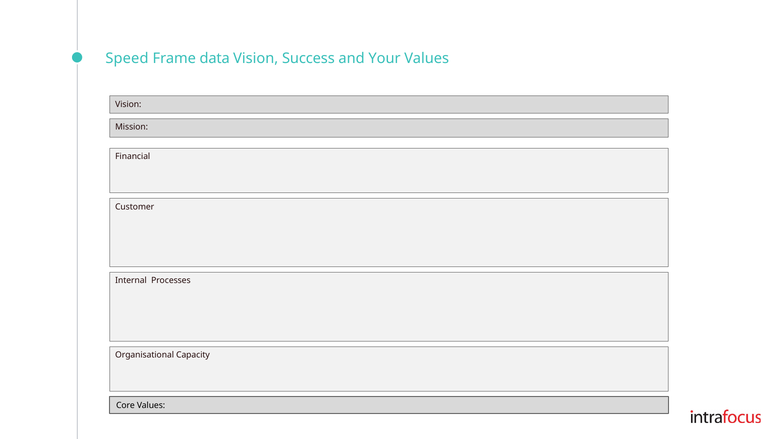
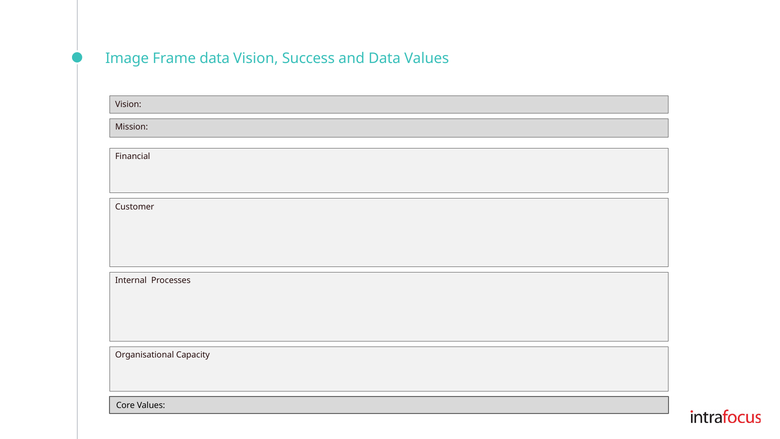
Speed: Speed -> Image (127, 58)
and Your: Your -> Data (385, 58)
